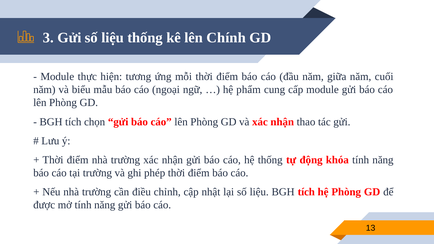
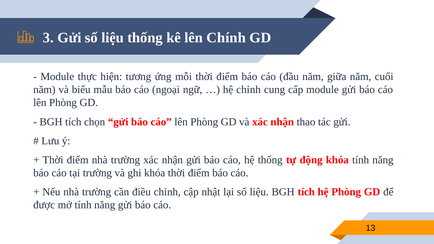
hệ phẩm: phẩm -> chỉnh (249, 90)
ghi phép: phép -> khóa (155, 173)
